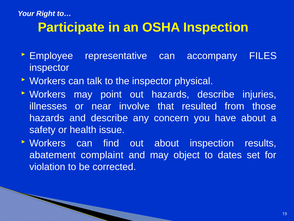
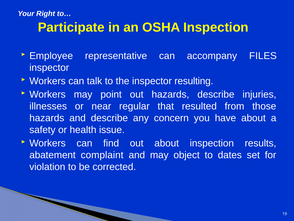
physical: physical -> resulting (194, 81)
involve: involve -> regular (134, 106)
